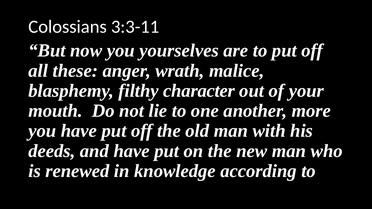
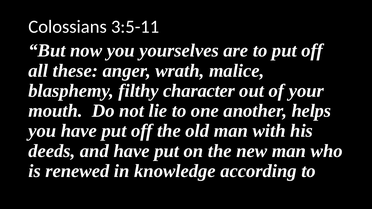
3:3-11: 3:3-11 -> 3:5-11 (135, 27)
more: more -> helps (311, 111)
